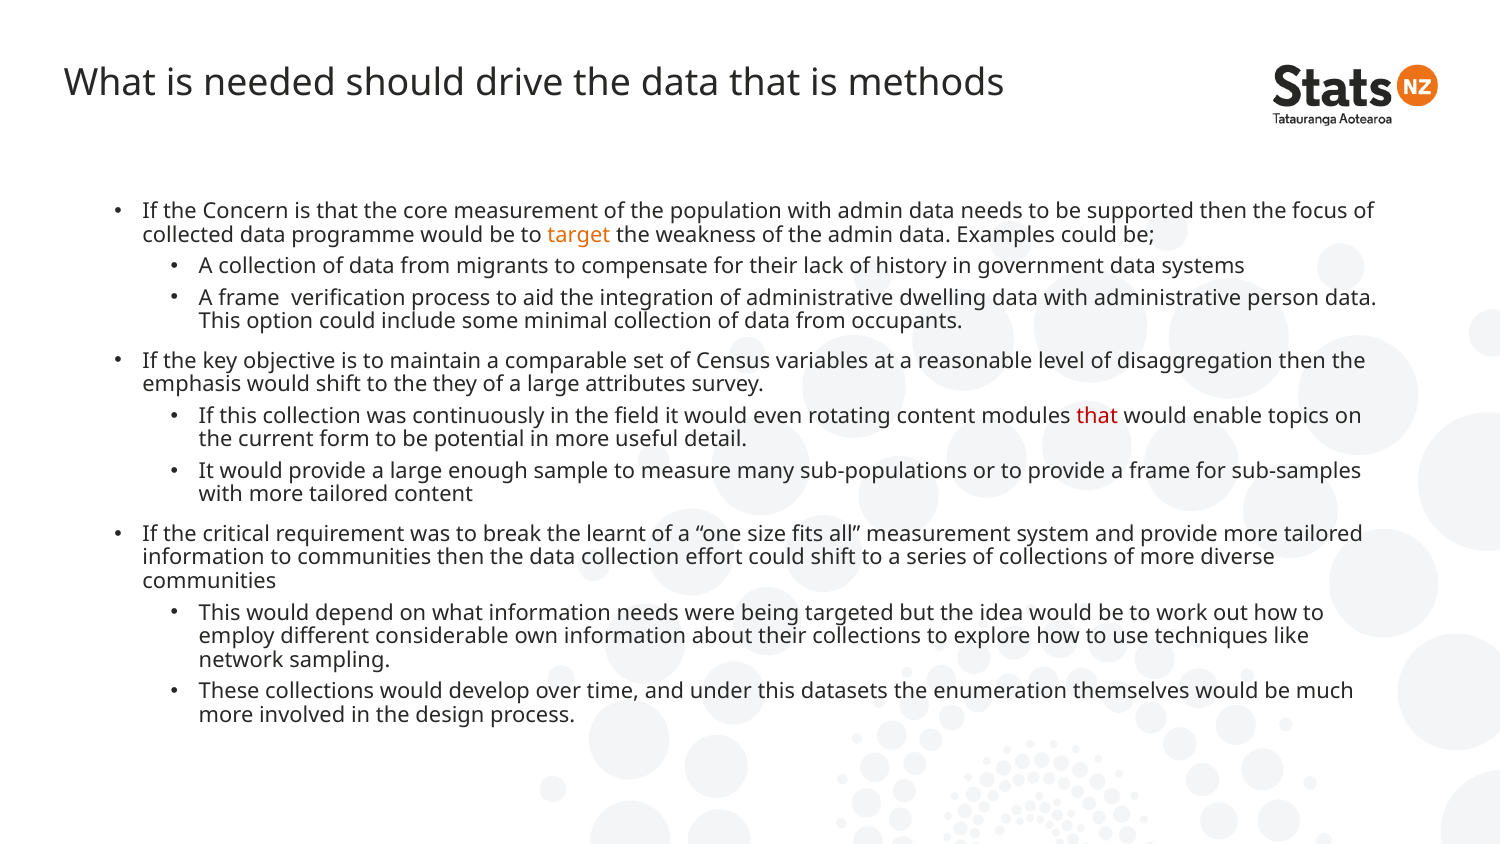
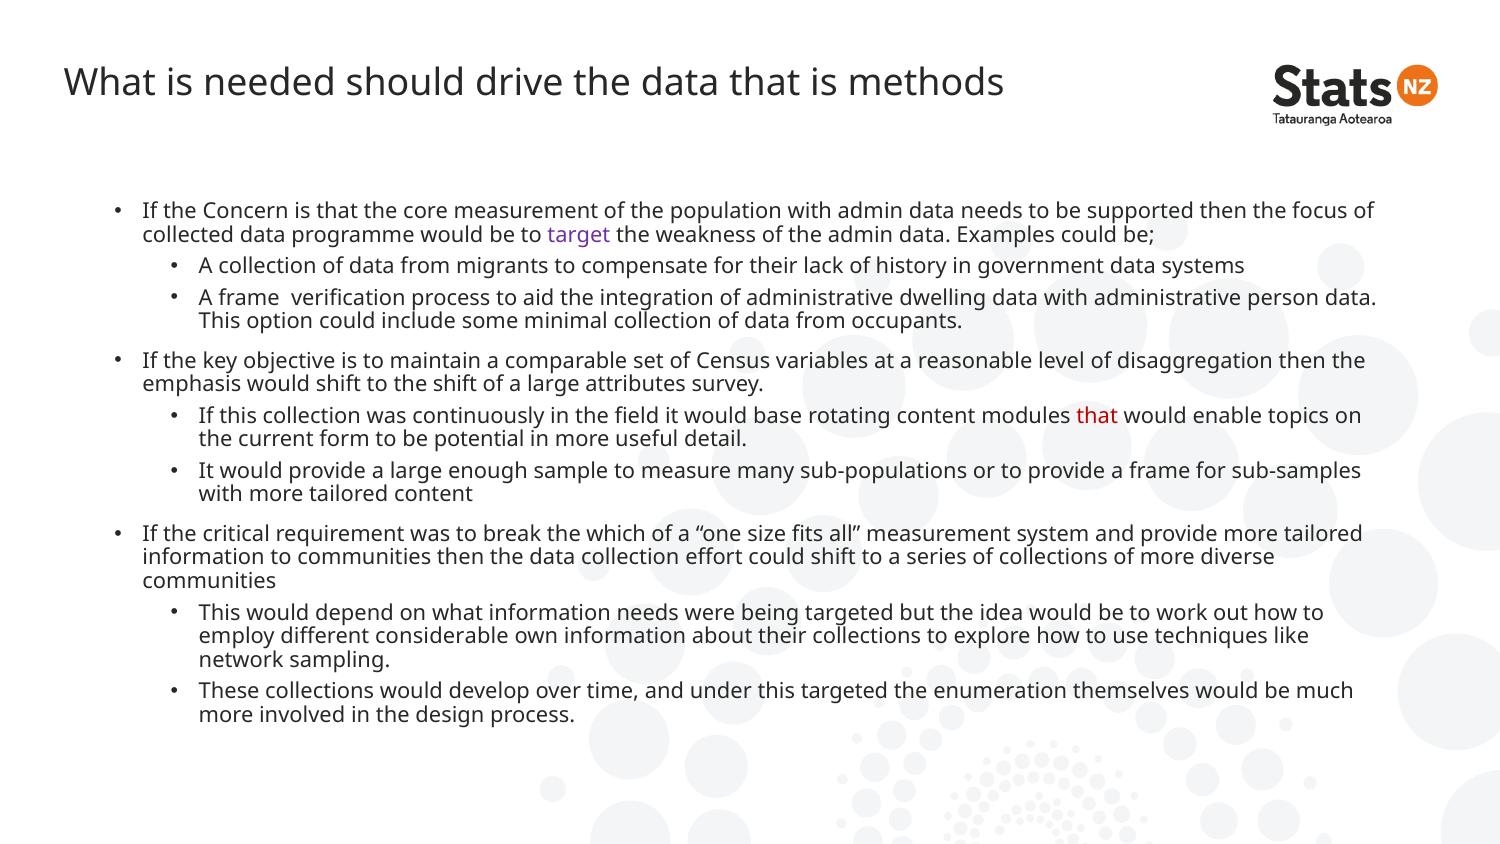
target colour: orange -> purple (579, 235)
the they: they -> shift (455, 384)
even: even -> base (778, 416)
learnt: learnt -> which (616, 534)
this datasets: datasets -> targeted (844, 691)
